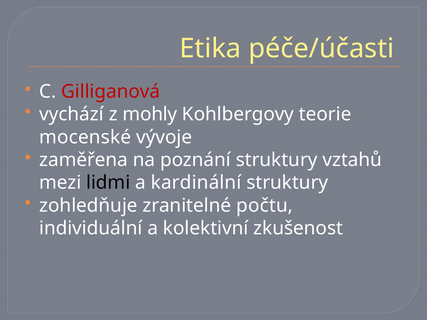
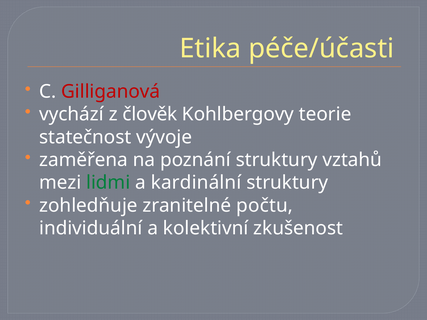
mohly: mohly -> člověk (150, 114)
mocenské: mocenské -> statečnost (85, 137)
lidmi colour: black -> green (108, 183)
